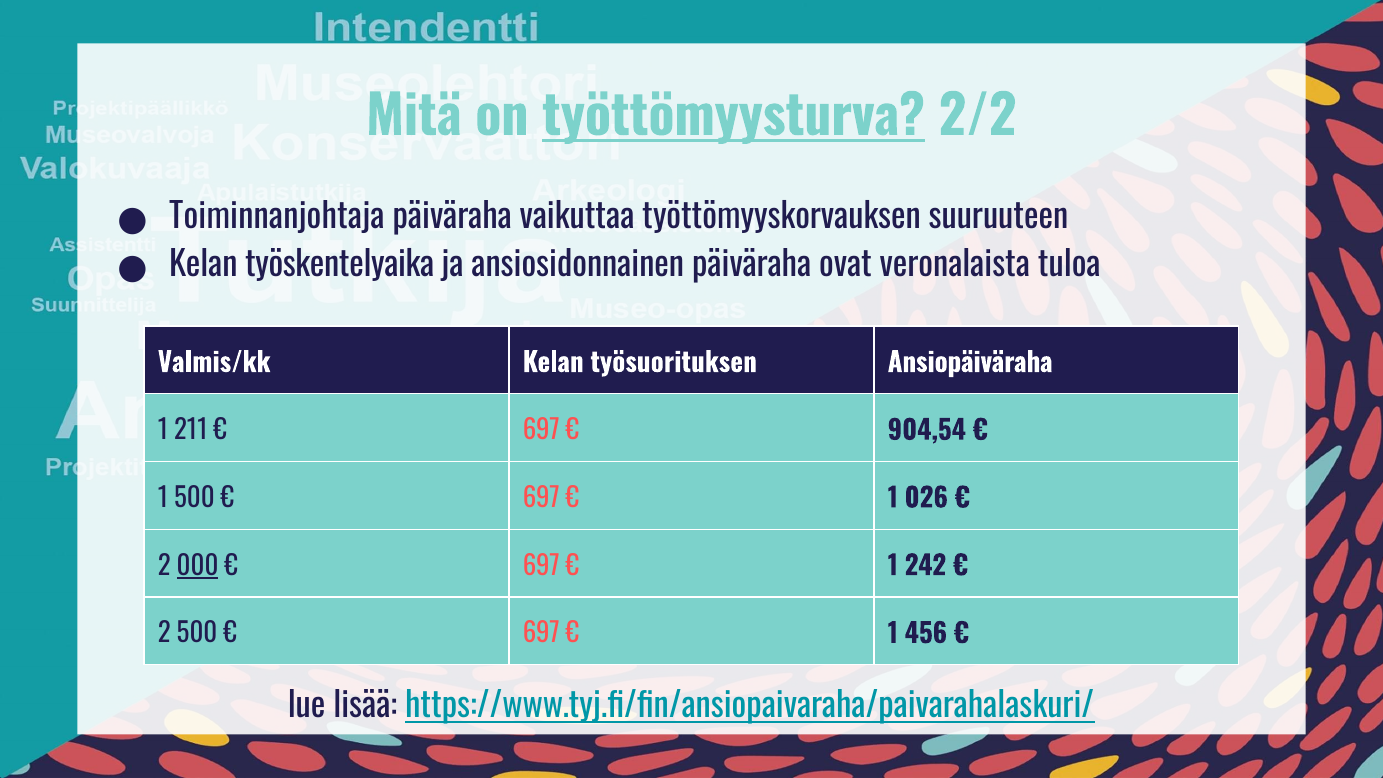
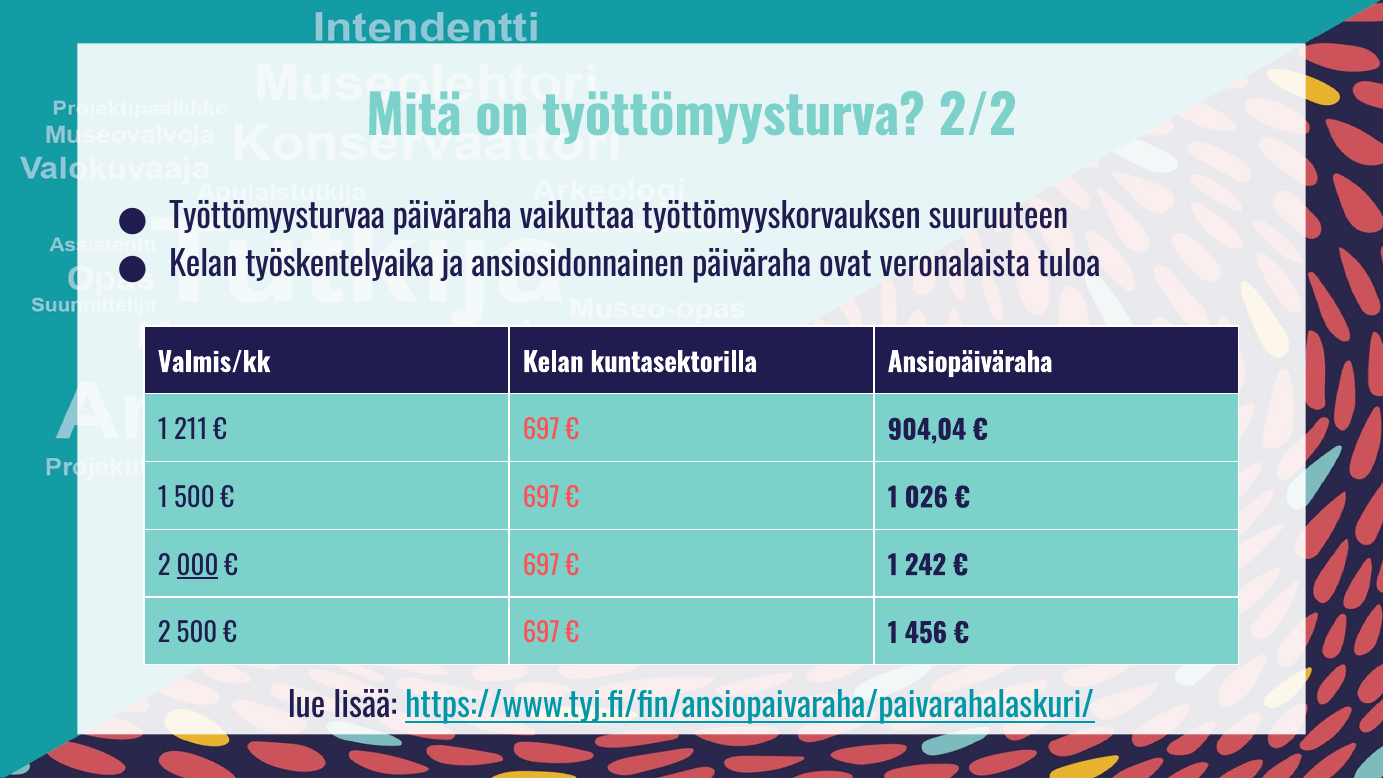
työttömyysturva underline: present -> none (734, 117)
Toiminnanjohtaja: Toiminnanjohtaja -> Työttömyysturvaa (277, 217)
työsuorituksen: työsuorituksen -> kuntasektorilla (674, 363)
904,54: 904,54 -> 904,04 (927, 431)
